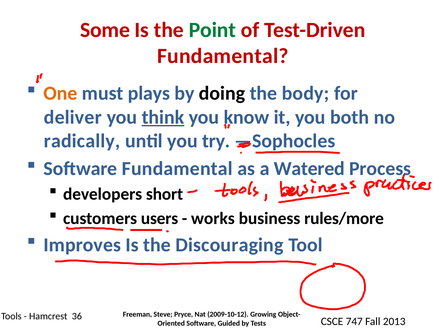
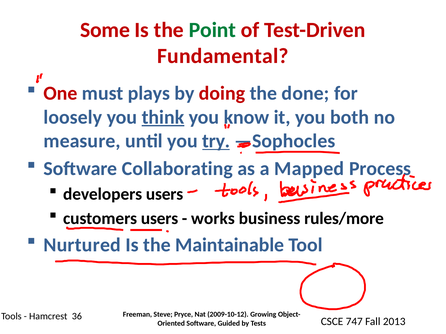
One colour: orange -> red (60, 94)
doing colour: black -> red (222, 94)
body: body -> done (306, 94)
deliver: deliver -> loosely (73, 117)
radically: radically -> measure (82, 141)
try underline: none -> present (216, 141)
Software Fundamental: Fundamental -> Collaborating (177, 169)
Watered: Watered -> Mapped (309, 169)
developers short: short -> users (165, 195)
Improves: Improves -> Nurtured (82, 245)
Discouraging: Discouraging -> Maintainable (230, 245)
